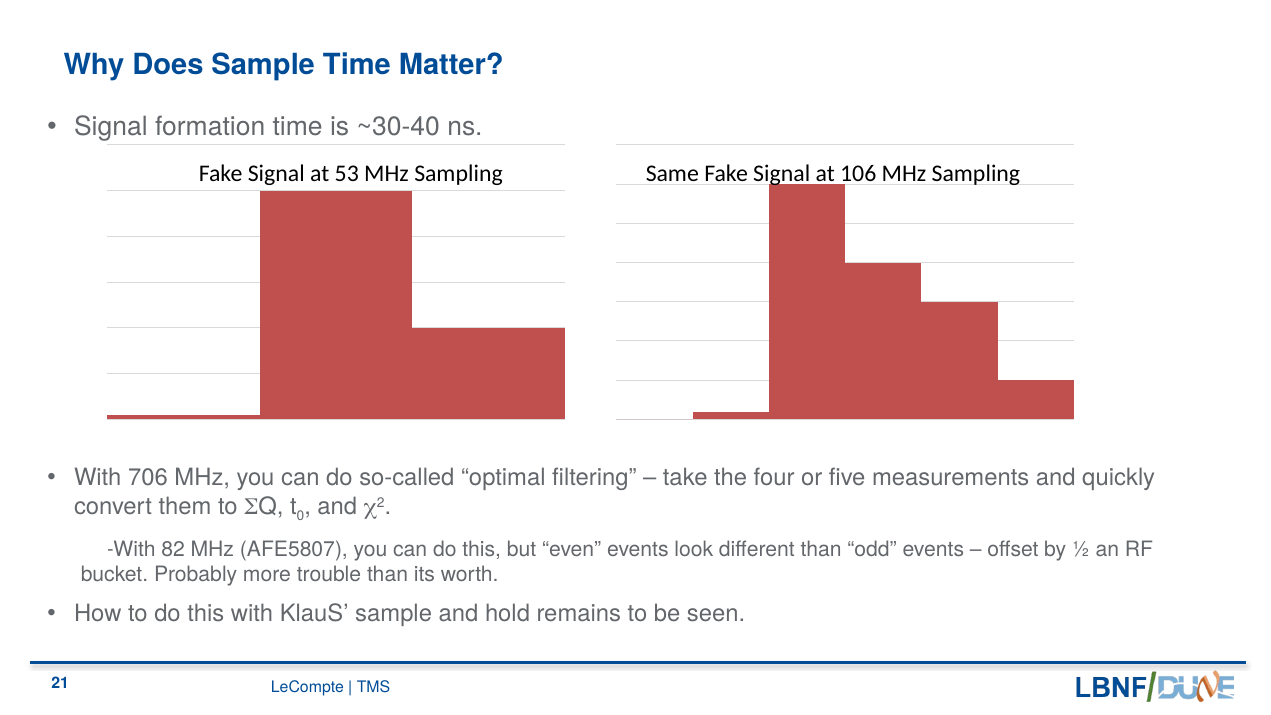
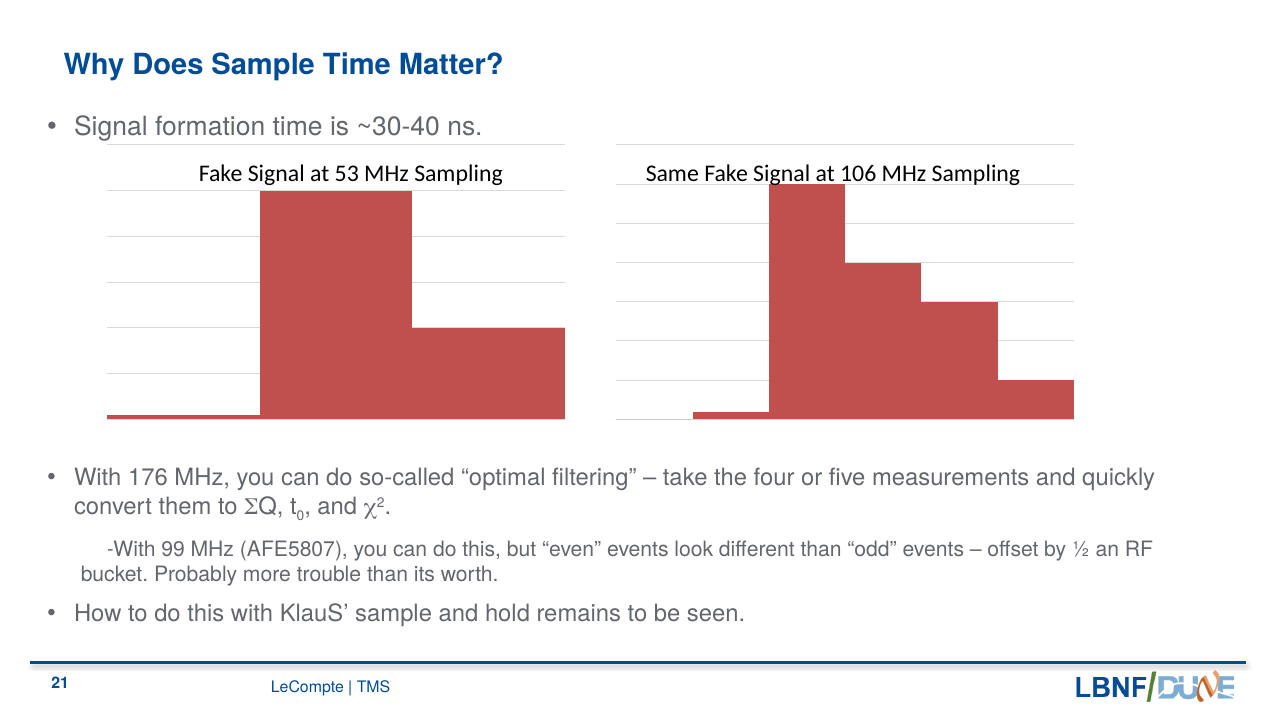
706: 706 -> 176 (148, 478)
82: 82 -> 99 (173, 549)
